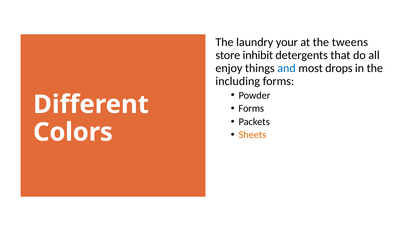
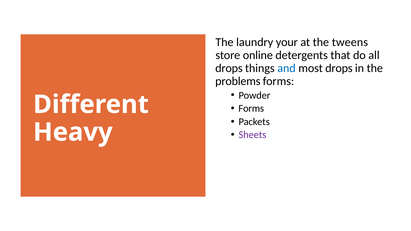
inhibit: inhibit -> online (258, 55)
enjoy: enjoy -> drops (229, 68)
including: including -> problems (238, 81)
Colors: Colors -> Heavy (73, 132)
Sheets colour: orange -> purple (252, 135)
